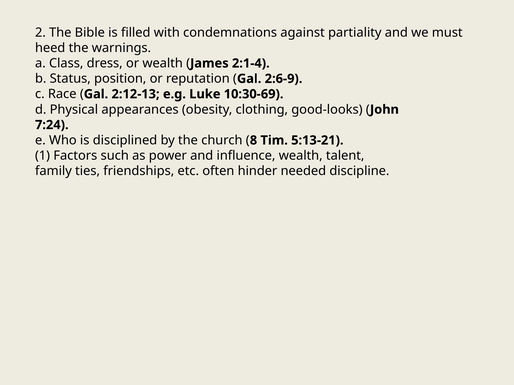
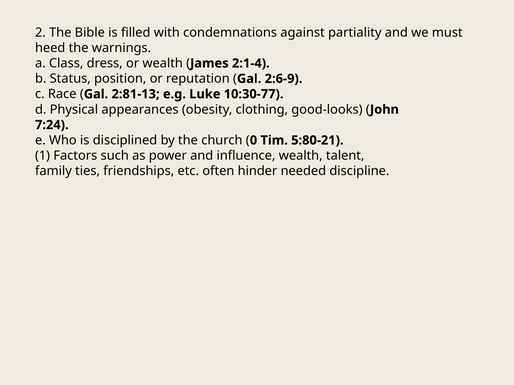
2:12-13: 2:12-13 -> 2:81-13 (136, 94)
10:30-69: 10:30-69 -> 10:30-77 (254, 94)
8: 8 -> 0 (253, 140)
5:13-21: 5:13-21 -> 5:80-21 (317, 140)
